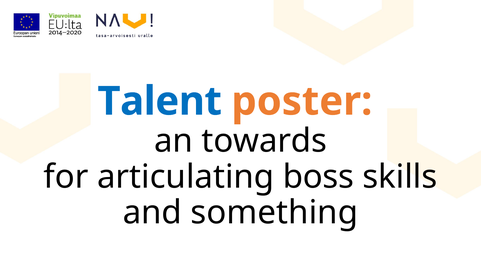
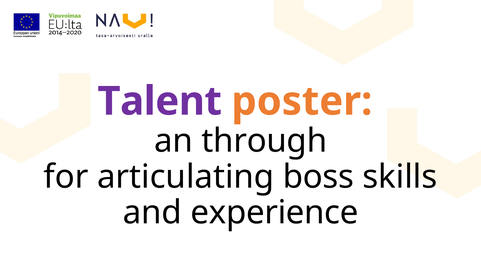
Talent colour: blue -> purple (160, 101)
towards: towards -> through (264, 141)
something: something -> experience (275, 212)
